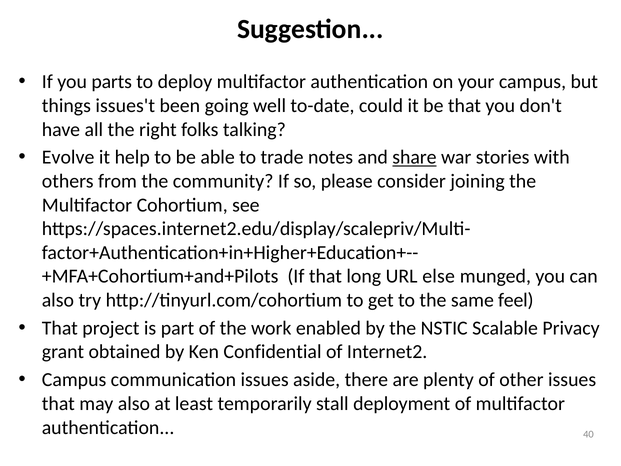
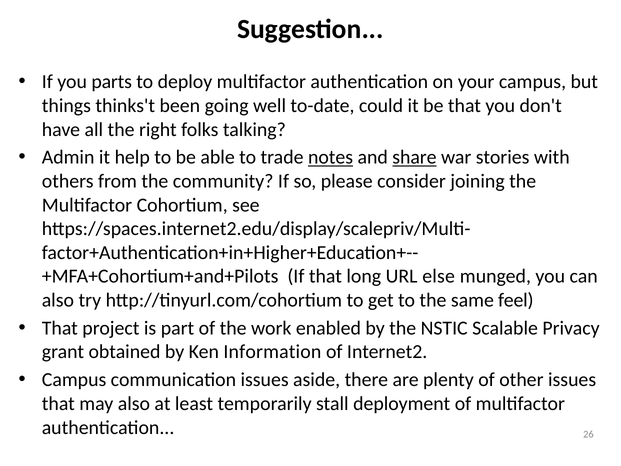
issues't: issues't -> thinks't (125, 106)
Evolve: Evolve -> Admin (68, 157)
notes underline: none -> present (331, 157)
Confidential: Confidential -> Information (272, 352)
40: 40 -> 26 (588, 434)
